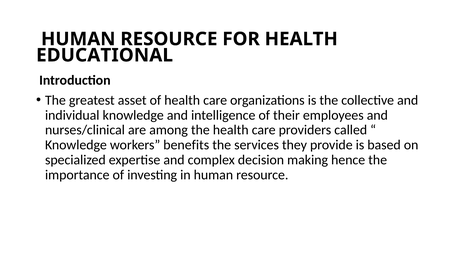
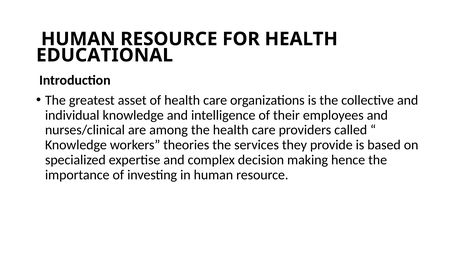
benefits: benefits -> theories (186, 145)
